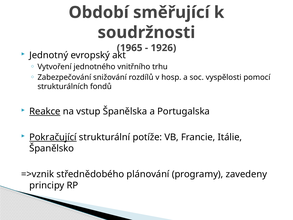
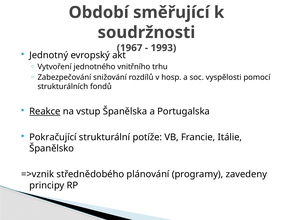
1965: 1965 -> 1967 (130, 48)
1926: 1926 -> 1993 (163, 48)
Pokračující underline: present -> none (53, 137)
